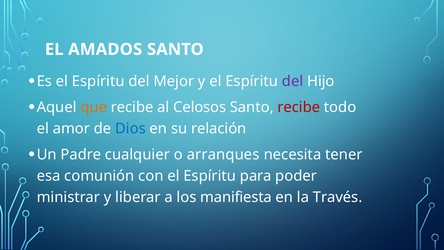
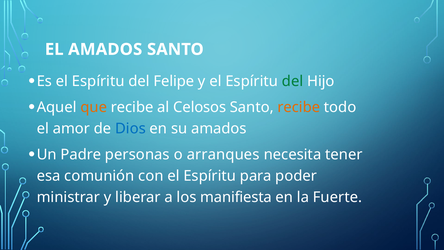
Mejor: Mejor -> Felipe (174, 81)
del colour: purple -> green (293, 81)
recibe colour: red -> orange (299, 107)
su relación: relación -> amados (219, 129)
cualquier: cualquier -> personas (137, 155)
Través: Través -> Fuerte (338, 197)
